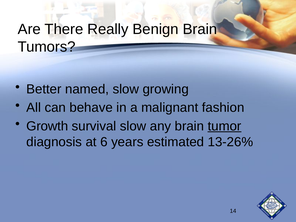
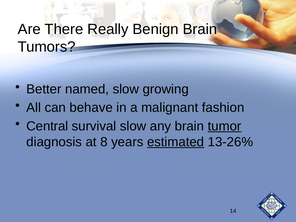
Growth: Growth -> Central (47, 126)
6: 6 -> 8 (104, 142)
estimated underline: none -> present (176, 142)
